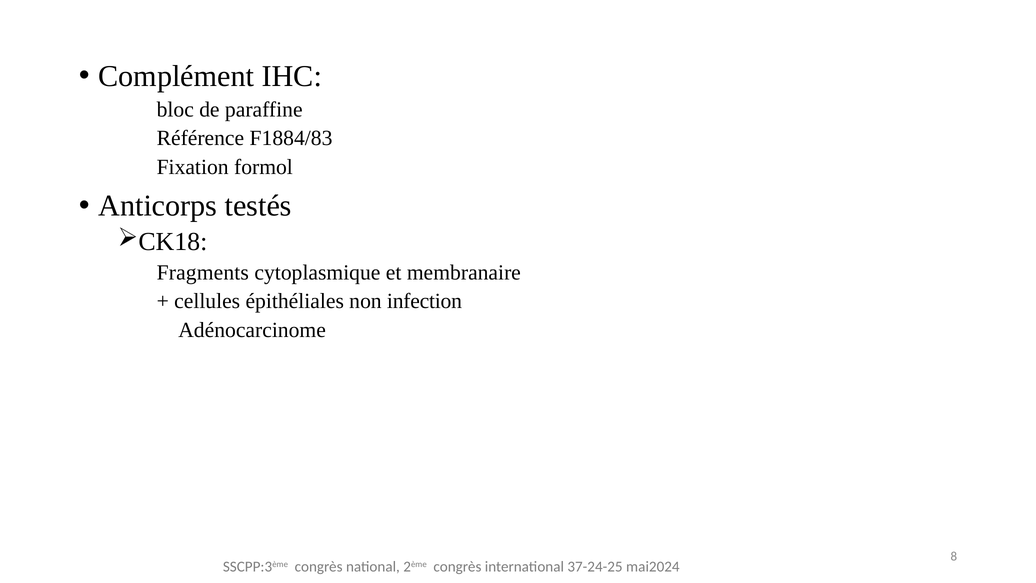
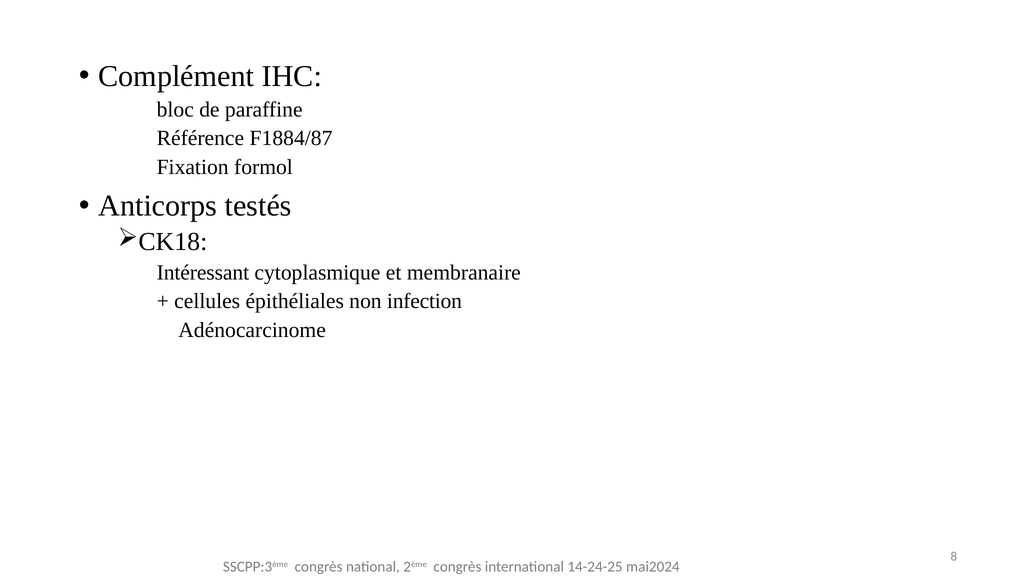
F1884/83: F1884/83 -> F1884/87 (291, 138)
Fragments: Fragments -> Intéressant (203, 272)
37-24-25: 37-24-25 -> 14-24-25 (595, 566)
